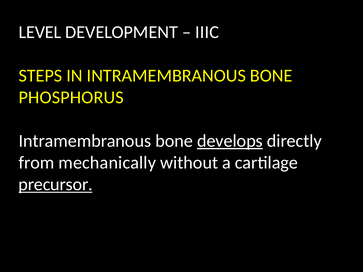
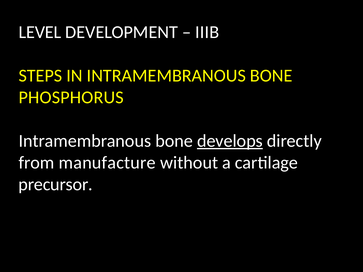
IIIC: IIIC -> IIIB (207, 32)
mechanically: mechanically -> manufacture (107, 163)
precursor underline: present -> none (56, 185)
